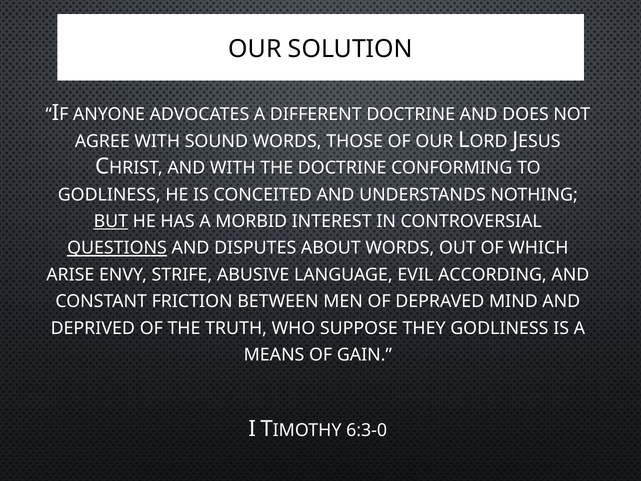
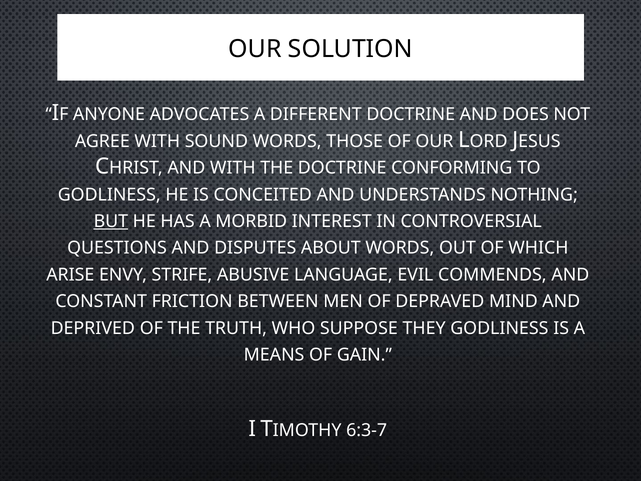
QUESTIONS underline: present -> none (117, 248)
ACCORDING: ACCORDING -> COMMENDS (492, 275)
6:3-0: 6:3-0 -> 6:3-7 (367, 430)
